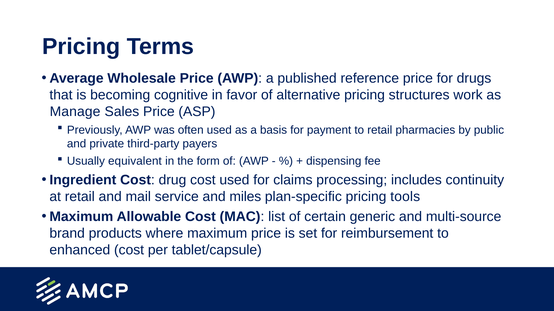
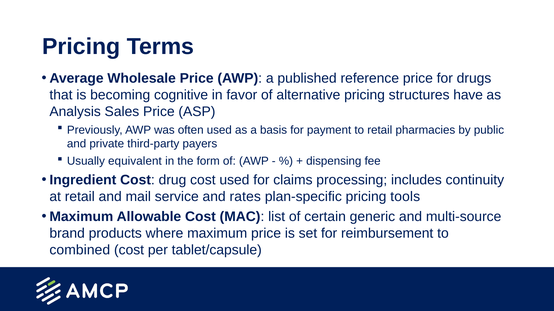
work: work -> have (468, 95)
Manage: Manage -> Analysis (75, 112)
miles: miles -> rates (245, 197)
enhanced: enhanced -> combined (80, 250)
